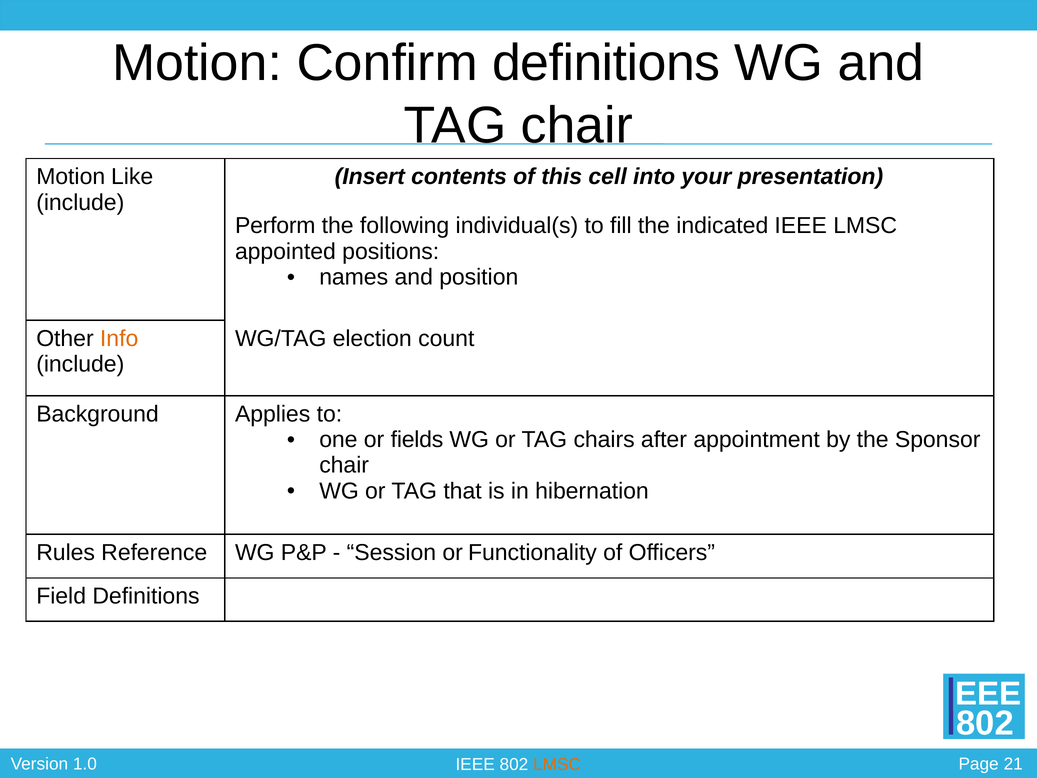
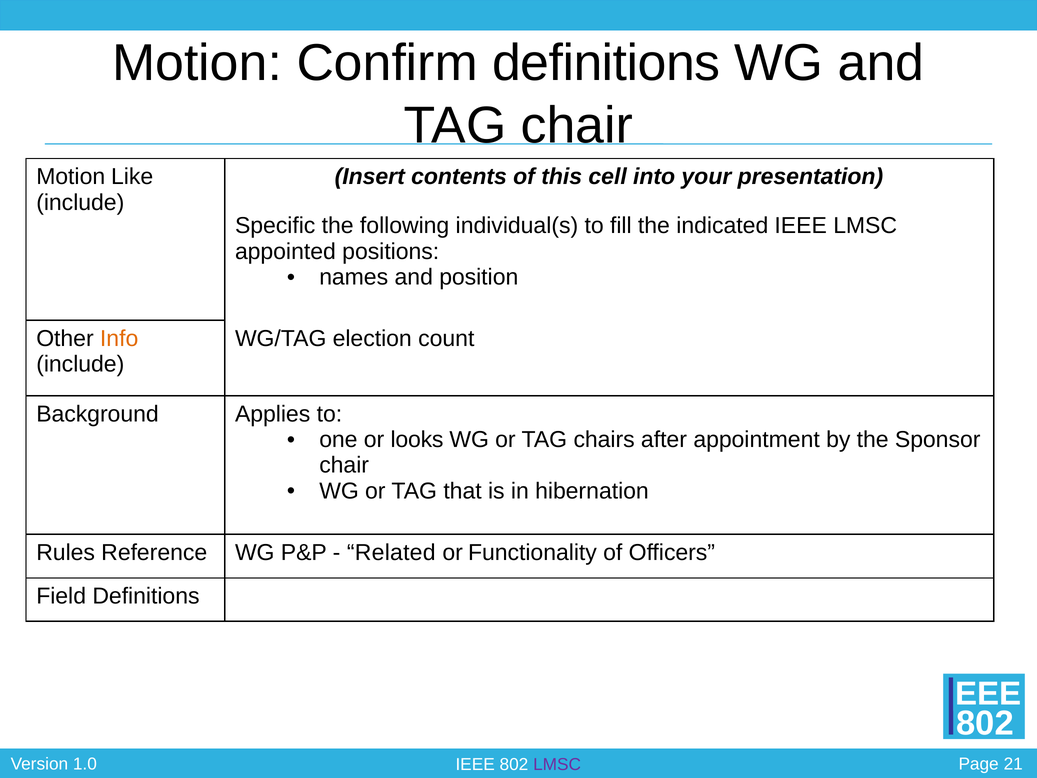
Perform: Perform -> Specific (275, 226)
fields: fields -> looks (417, 440)
Session: Session -> Related (391, 552)
LMSC colour: orange -> purple (557, 764)
